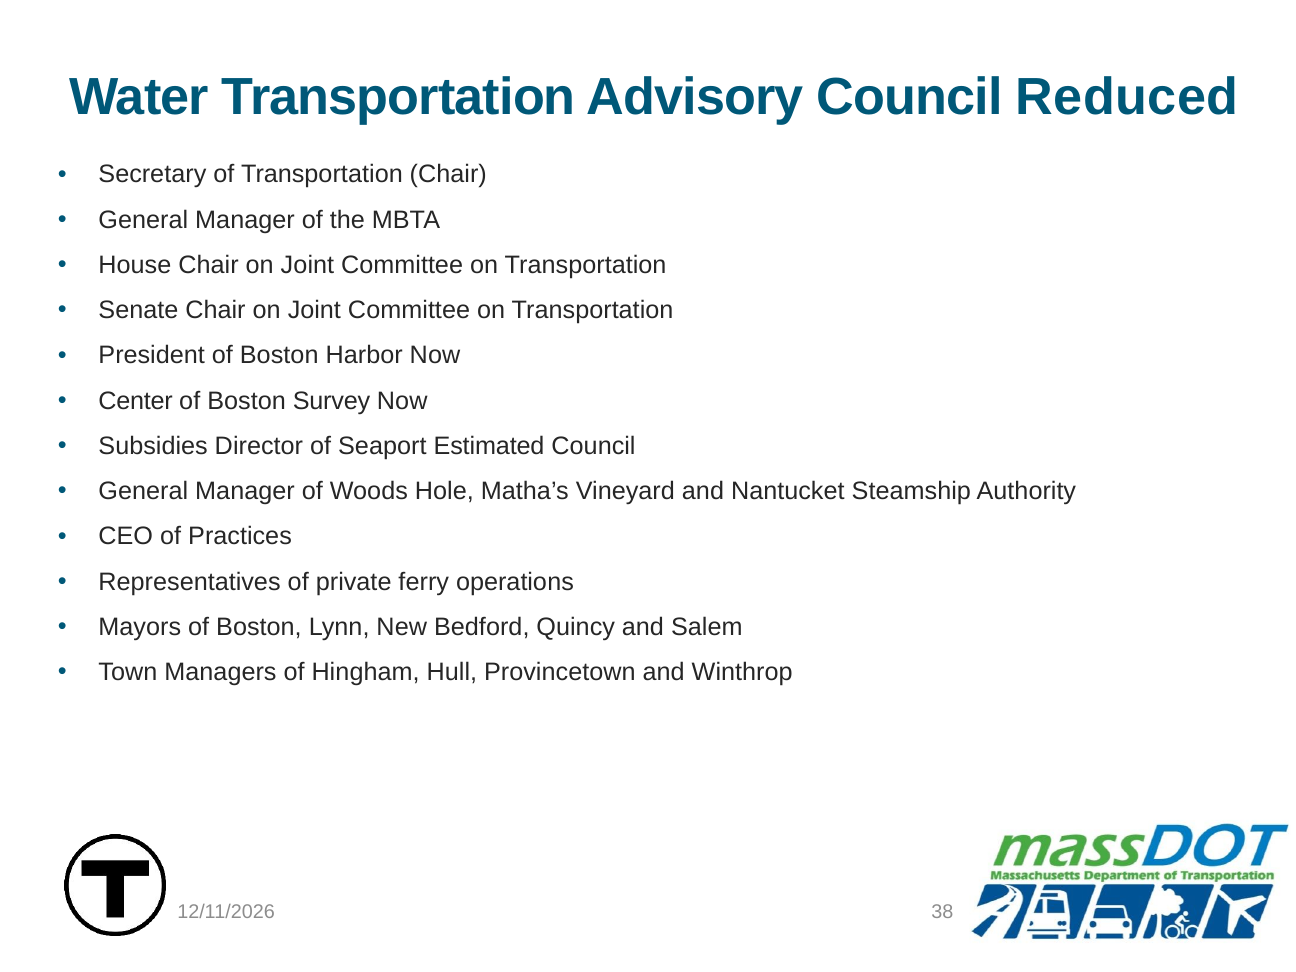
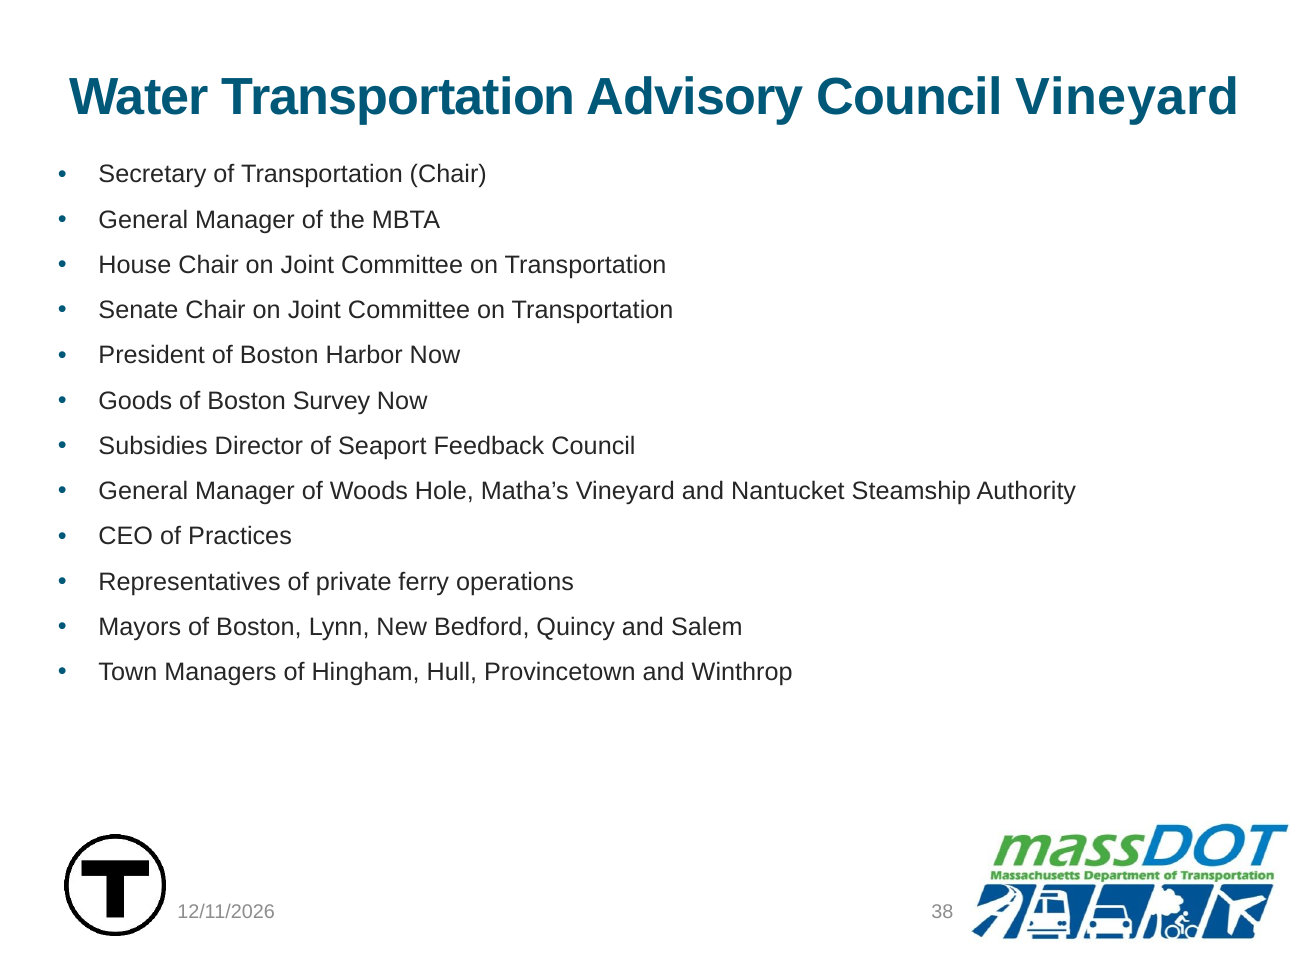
Council Reduced: Reduced -> Vineyard (1127, 97)
Center: Center -> Goods (135, 401)
Estimated: Estimated -> Feedback (489, 446)
